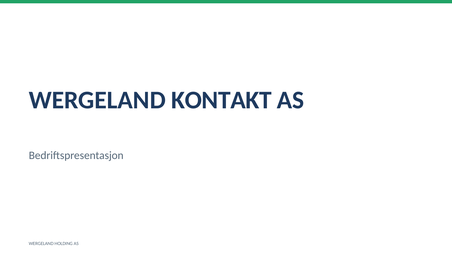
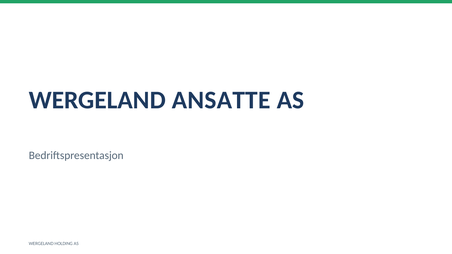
KONTAKT: KONTAKT -> ANSATTE (221, 100)
